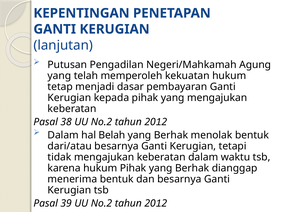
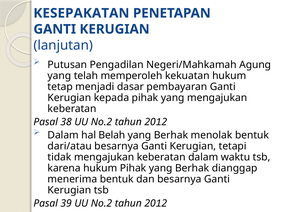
KEPENTINGAN: KEPENTINGAN -> KESEPAKATAN (81, 13)
